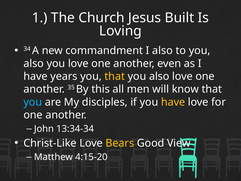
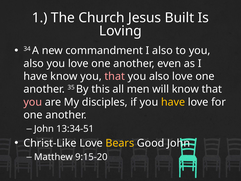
have years: years -> know (64, 76)
that colour: yellow -> pink (115, 76)
you colour: light blue -> pink (33, 102)
13:34-34: 13:34-34 -> 13:34-51 (75, 129)
Good View: View -> John (179, 143)
4:15-20: 4:15-20 -> 9:15-20 (91, 157)
